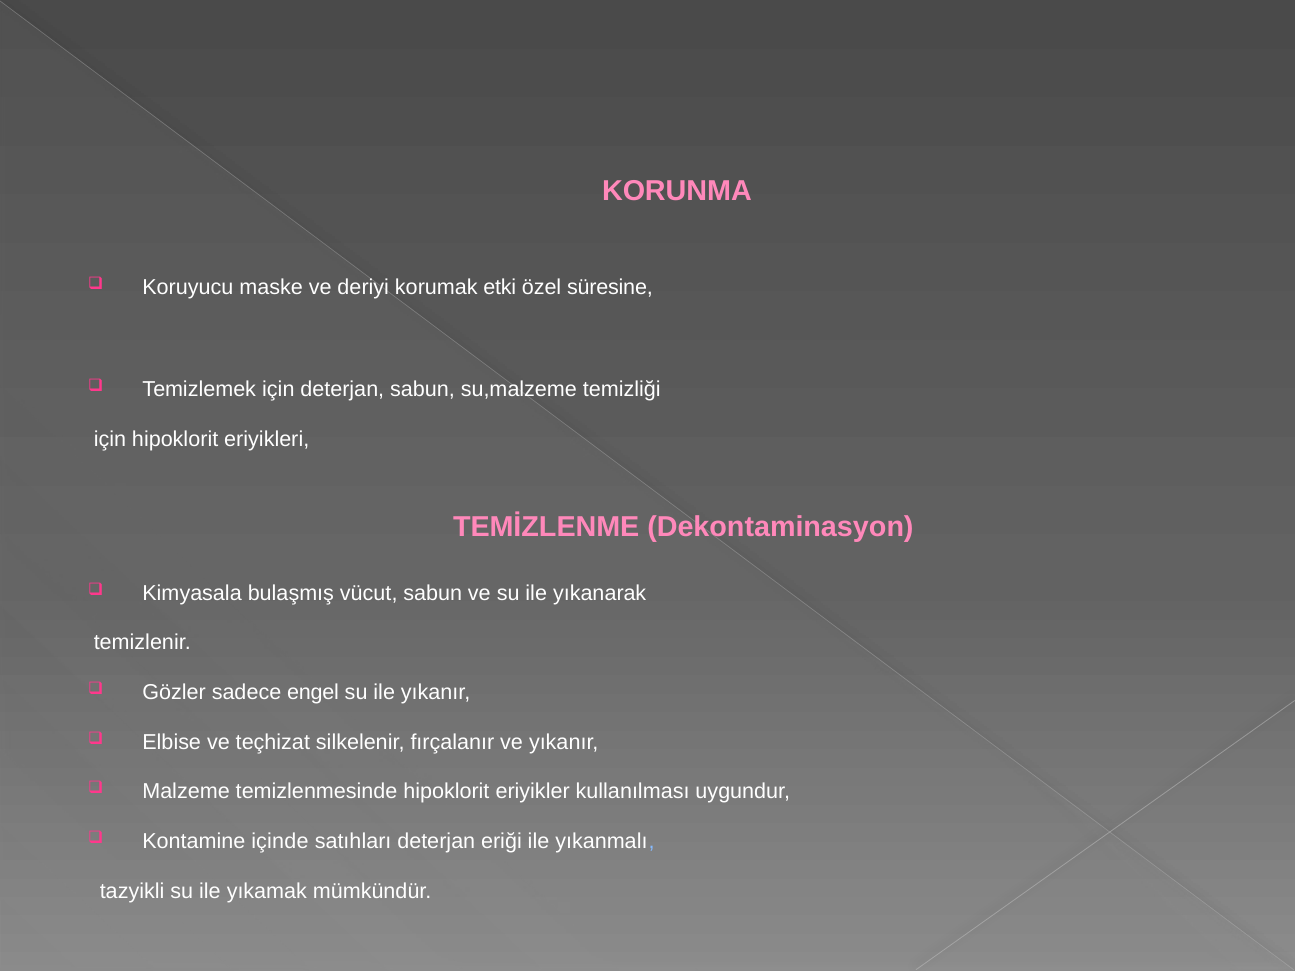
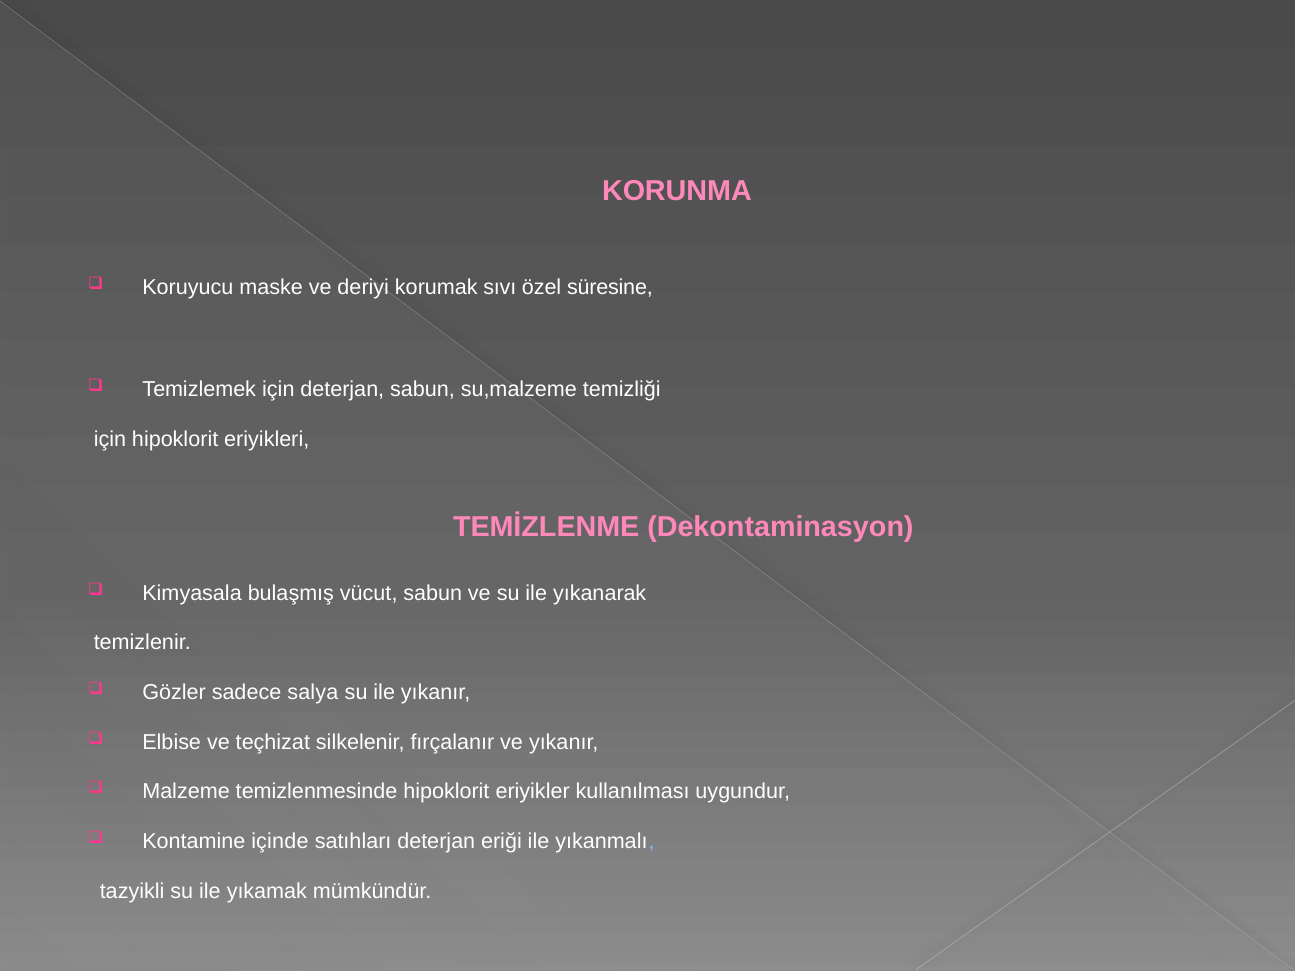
etki: etki -> sıvı (500, 288)
engel: engel -> salya (313, 693)
